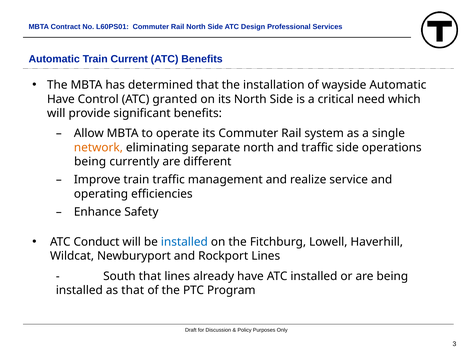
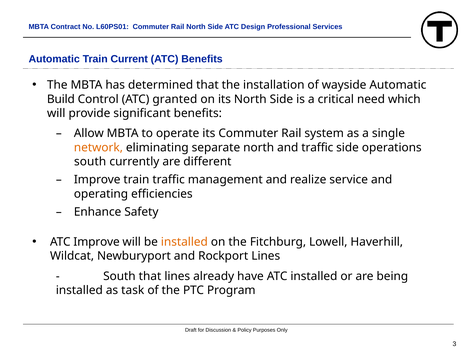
Have: Have -> Build (61, 99)
being: being -> south (90, 162)
ATC Conduct: Conduct -> Improve (97, 242)
installed colour: blue -> orange (184, 242)
as that: that -> task (133, 291)
